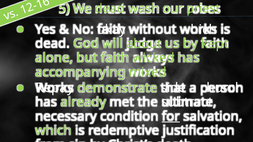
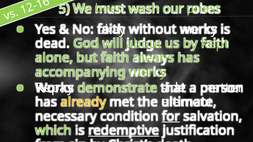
dead: dead -> been (110, 9)
without which: which -> mercy (198, 30)
wicked: wicked -> means (153, 58)
accompanying mixed: mixed -> mercy (148, 72)
church: church -> matter (222, 88)
already colour: light green -> yellow (83, 102)
subtract: subtract -> element (189, 102)
redemptive underline: none -> present (124, 131)
